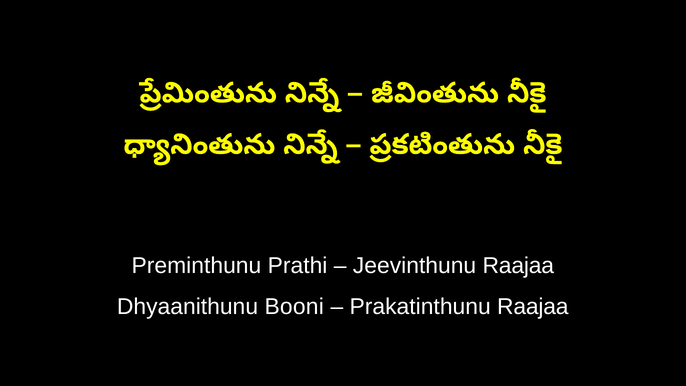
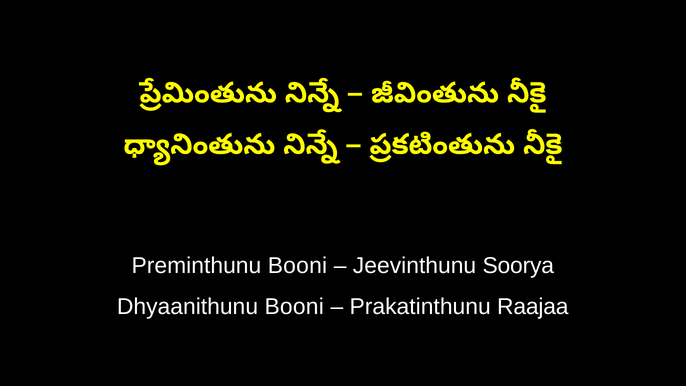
Preminthunu Prathi: Prathi -> Booni (297, 266)
Jeevinthunu Raajaa: Raajaa -> Soorya (518, 266)
